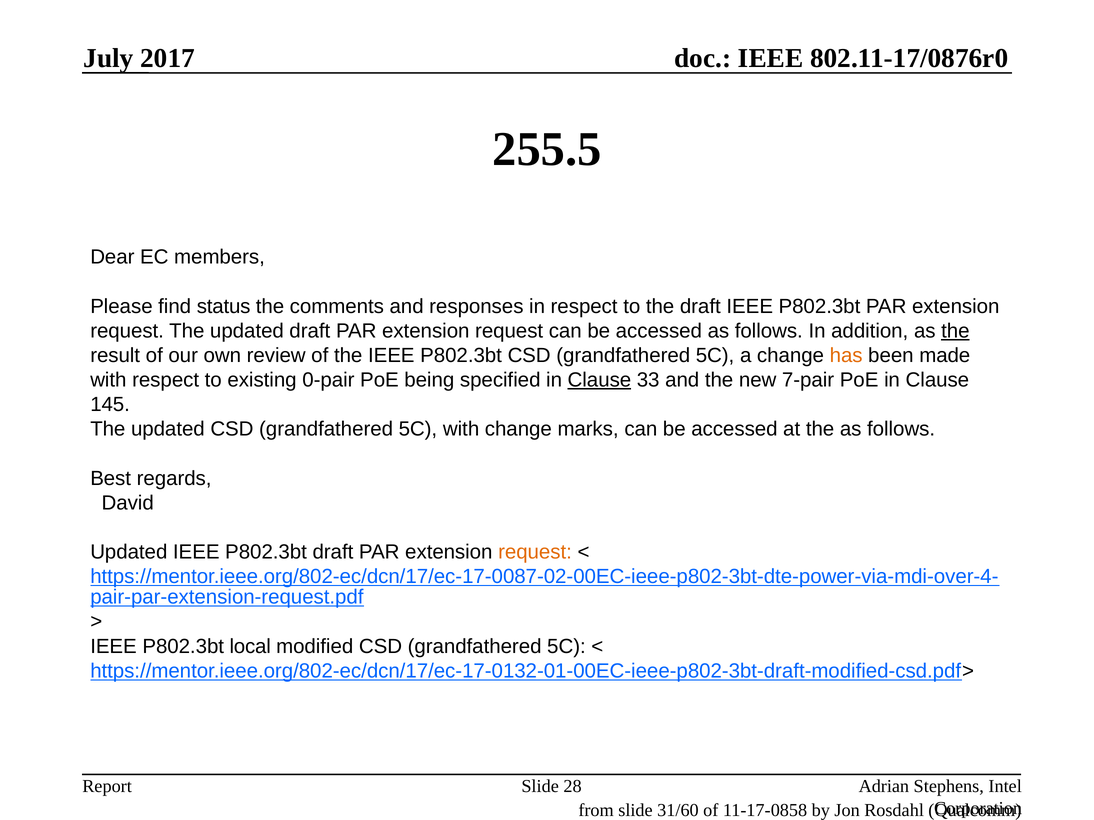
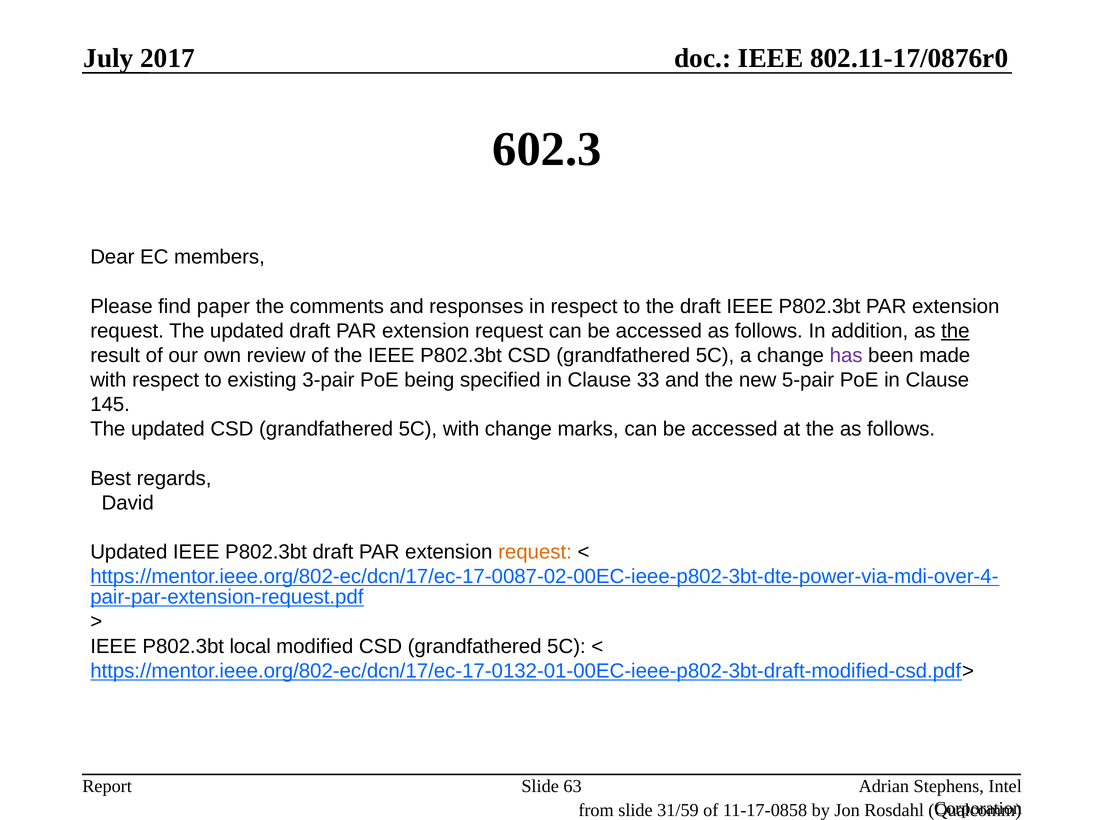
255.5: 255.5 -> 602.3 (547, 149)
status: status -> paper (223, 306)
has colour: orange -> purple (846, 356)
0-pair: 0-pair -> 3-pair (328, 380)
Clause underline: present -> none (599, 380)
7-pair: 7-pair -> 5-pair (808, 380)
28: 28 -> 63 (573, 787)
31/60: 31/60 -> 31/59 (678, 811)
